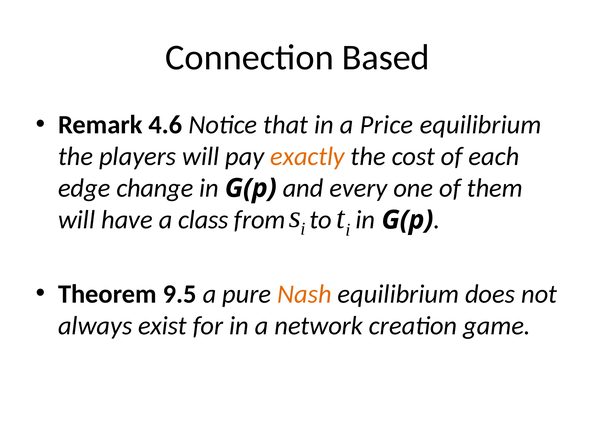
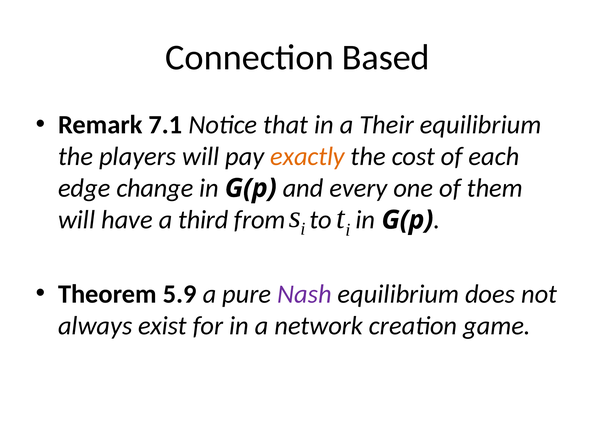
4.6: 4.6 -> 7.1 (165, 125)
Price: Price -> Their (387, 125)
class: class -> third (203, 220)
9.5: 9.5 -> 5.9 (180, 294)
Nash colour: orange -> purple (304, 294)
